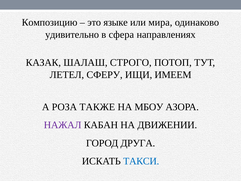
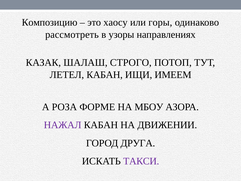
языке: языке -> хаосу (116, 22)
мира: мира -> горы (160, 22)
удивительно: удивительно -> рассмотреть (72, 34)
сфера: сфера -> узоры (121, 34)
ЛЕТЕЛ СФЕРУ: СФЕРУ -> КАБАН (105, 75)
ТАКЖЕ: ТАКЖЕ -> ФОРМЕ (97, 107)
ТАКСИ colour: blue -> purple (141, 161)
